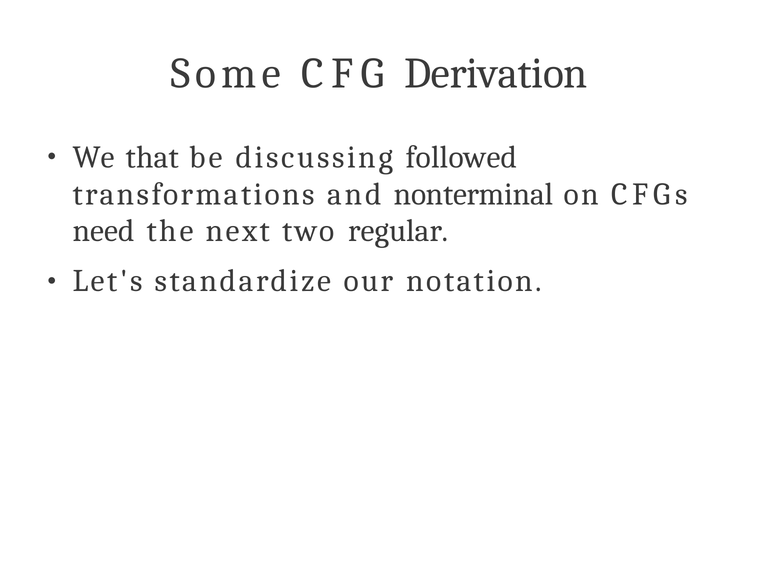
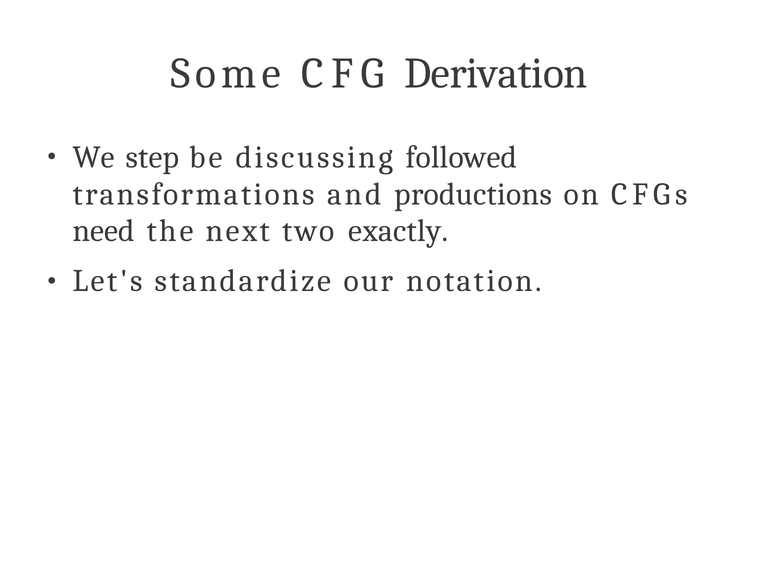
that: that -> step (152, 157)
nonterminal: nonterminal -> productions (473, 194)
regular: regular -> exactly (398, 231)
